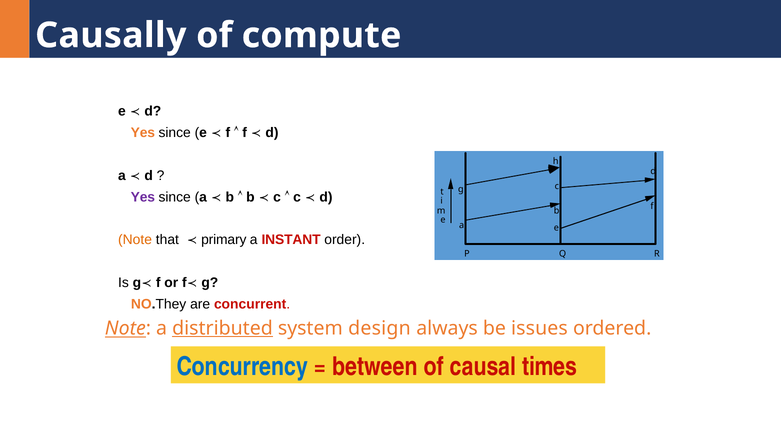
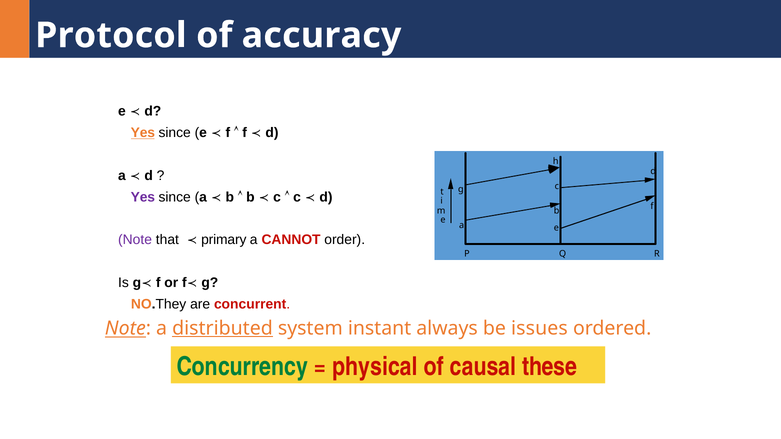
Causally: Causally -> Protocol (111, 35)
compute: compute -> accuracy (322, 35)
Yes underline: none -> present (143, 133)
Note colour: orange -> purple (135, 240)
INSTANT: INSTANT -> CANNOT (291, 240)
design: design -> instant (380, 328)
Concurrency colour: blue -> green (242, 367)
between: between -> physical (375, 367)
times: times -> these (550, 367)
